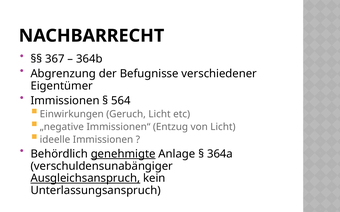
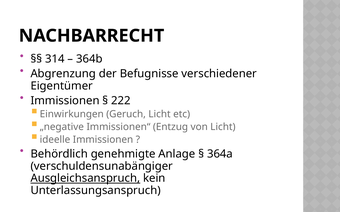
367: 367 -> 314 (55, 59)
564: 564 -> 222 (121, 101)
genehmigte underline: present -> none (123, 154)
